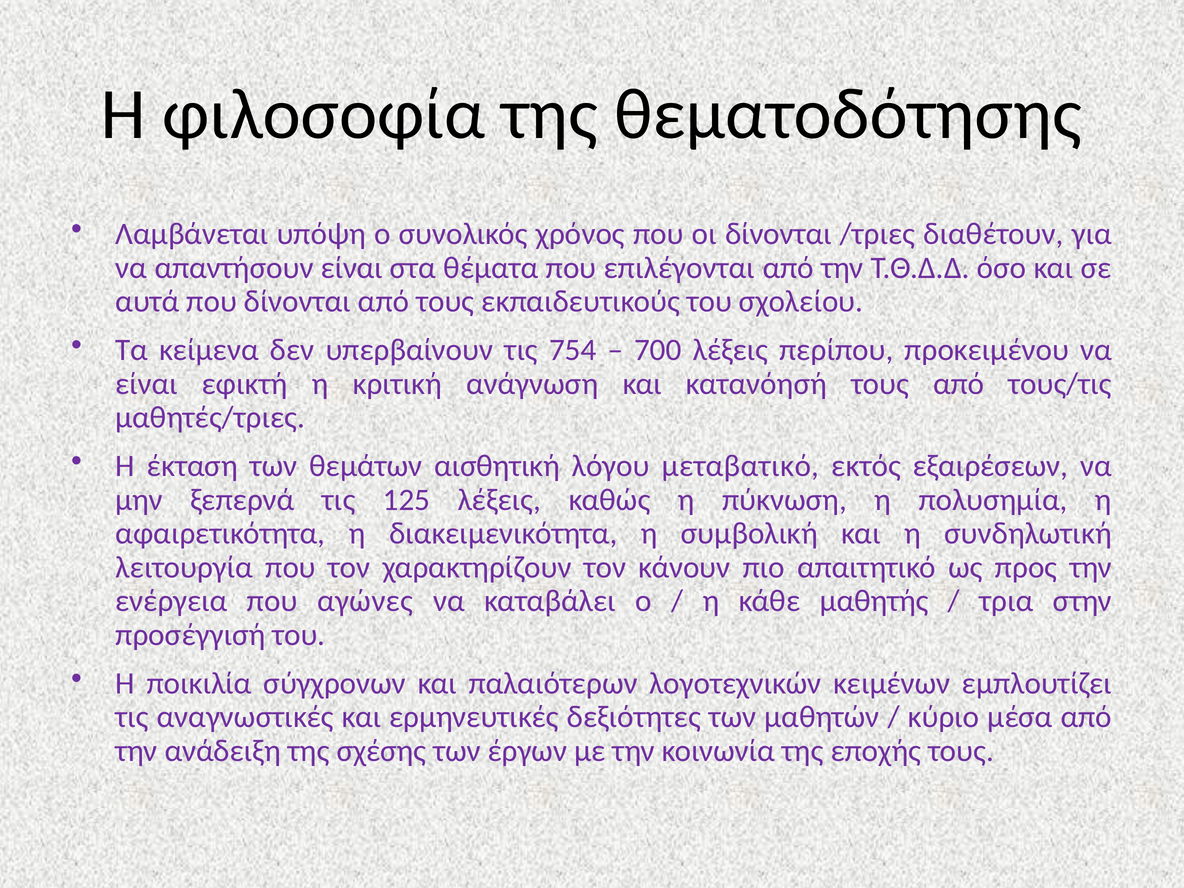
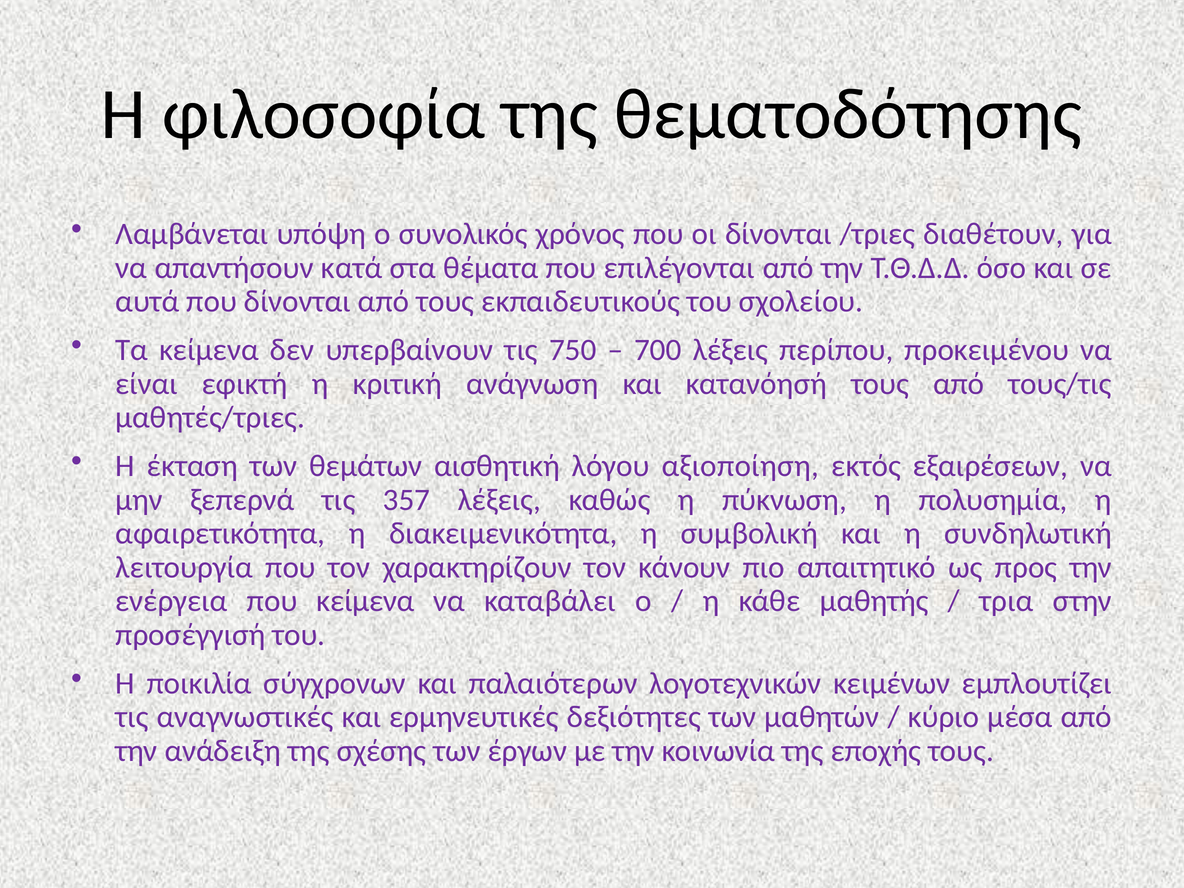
απαντήσουν είναι: είναι -> κατά (352, 268)
754: 754 -> 750 (573, 350)
μεταβατικό: μεταβατικό -> αξιοποίηση (740, 466)
125: 125 -> 357 (406, 500)
που αγώνες: αγώνες -> κείμενα (365, 601)
